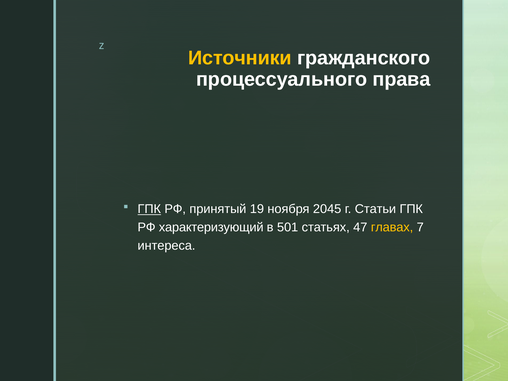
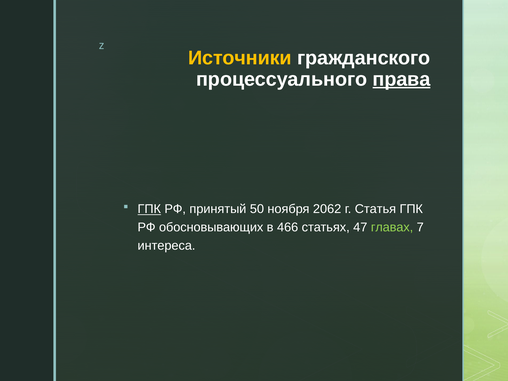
права underline: none -> present (401, 79)
19: 19 -> 50 (257, 209)
2045: 2045 -> 2062 (327, 209)
Статьи: Статьи -> Статья (375, 209)
характеризующий: характеризующий -> обосновывающих (211, 227)
501: 501 -> 466 (288, 227)
главах colour: yellow -> light green (392, 227)
